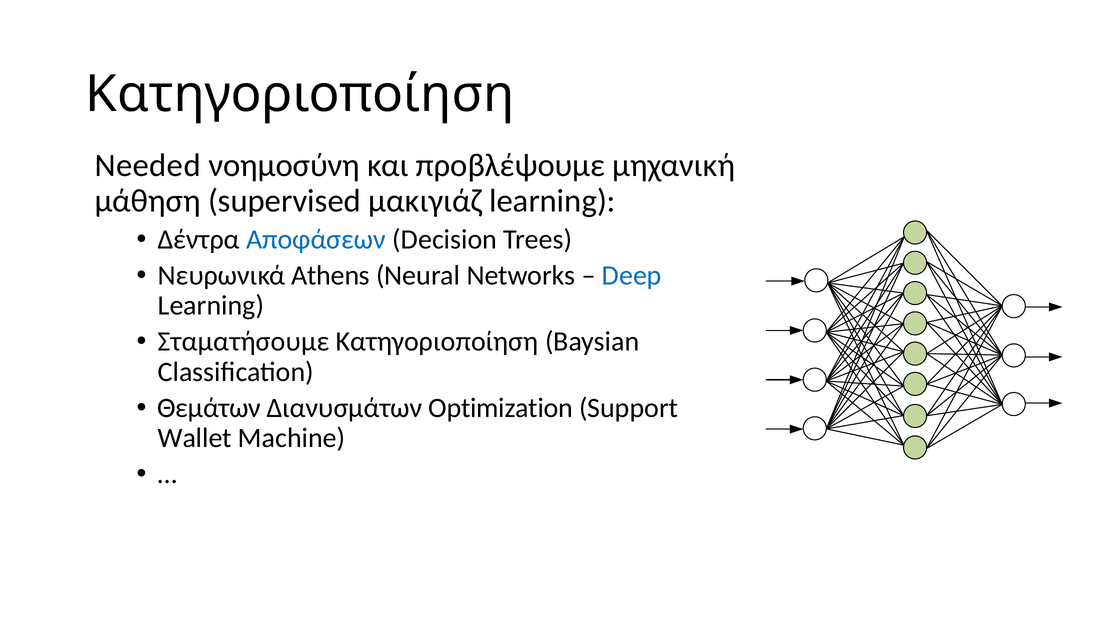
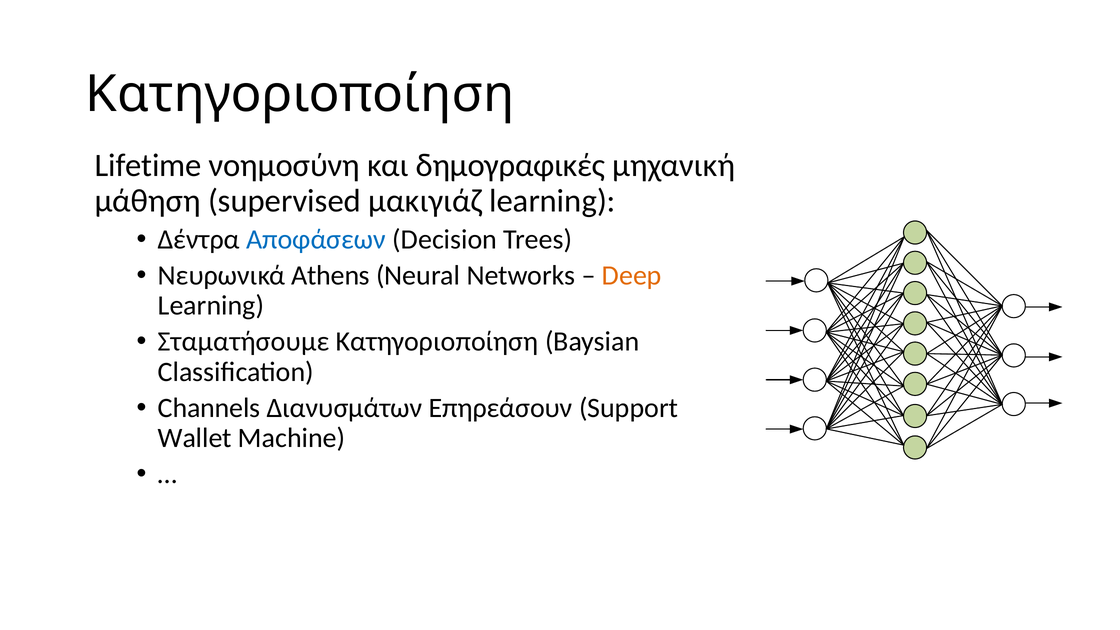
Needed: Needed -> Lifetime (148, 166)
προβλέψουμε: προβλέψουμε -> δημογραφικές (511, 166)
Deep colour: blue -> orange (632, 275)
Θεμάτων: Θεμάτων -> Channels (209, 408)
Optimization: Optimization -> Επηρεάσουν (501, 408)
